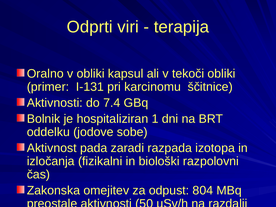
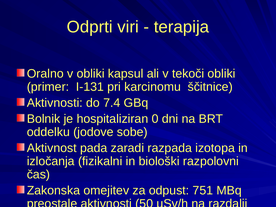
1: 1 -> 0 (155, 119)
804: 804 -> 751 (203, 190)
